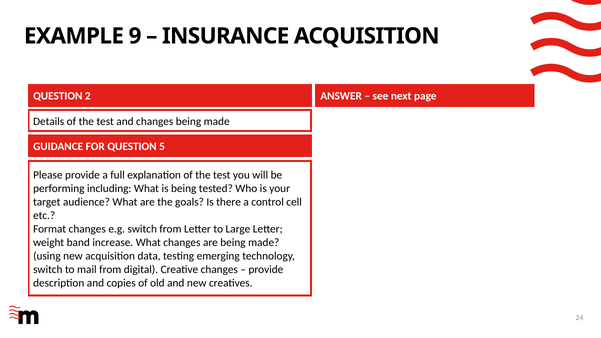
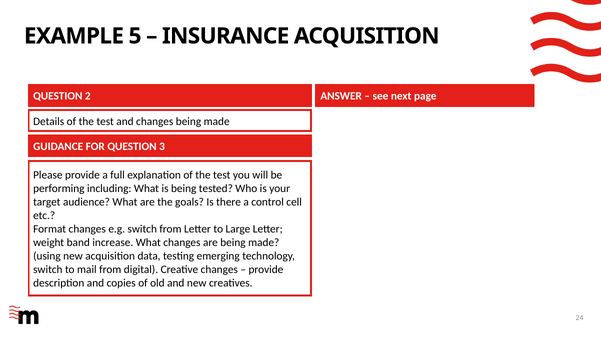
9: 9 -> 5 (135, 36)
5: 5 -> 3 (162, 147)
